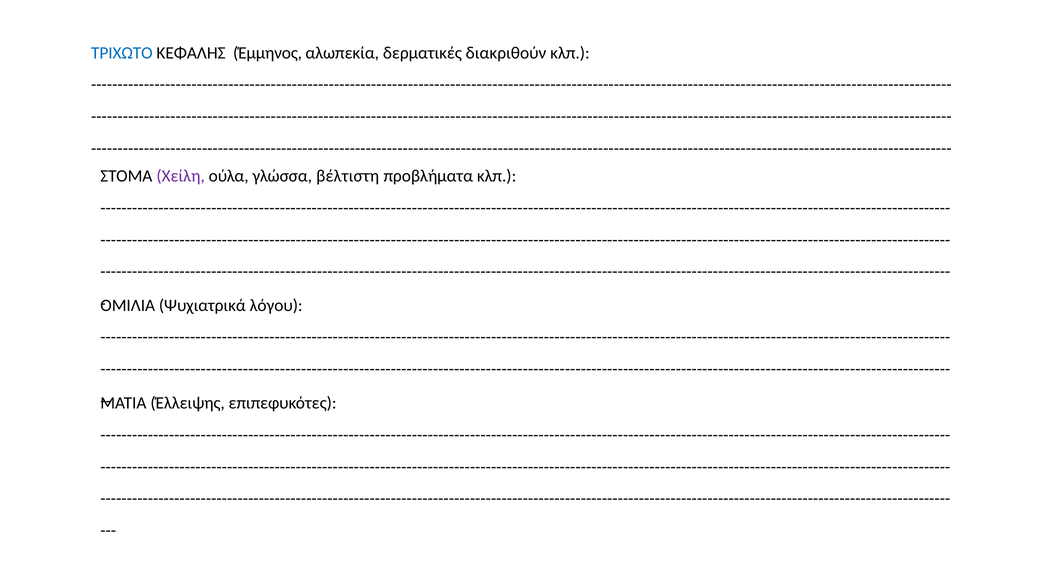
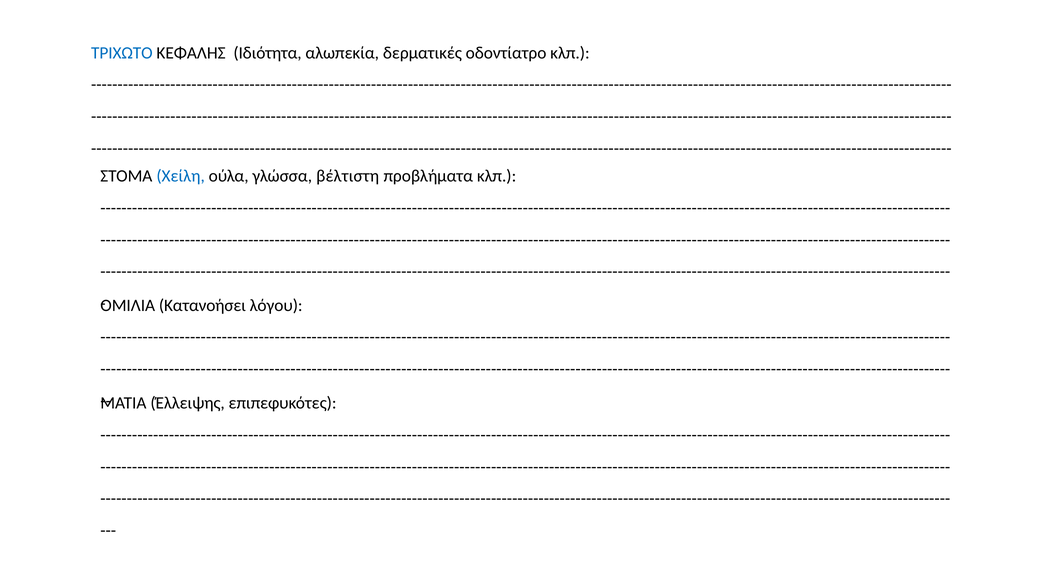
Έμμηνος: Έμμηνος -> Ιδιότητα (268, 53)
διακριθούν: διακριθούν -> οδοντίατρο (506, 53)
Χείλη colour: purple -> blue (181, 176)
Ψυχιατρικά: Ψυχιατρικά -> Κατανοήσει (202, 305)
